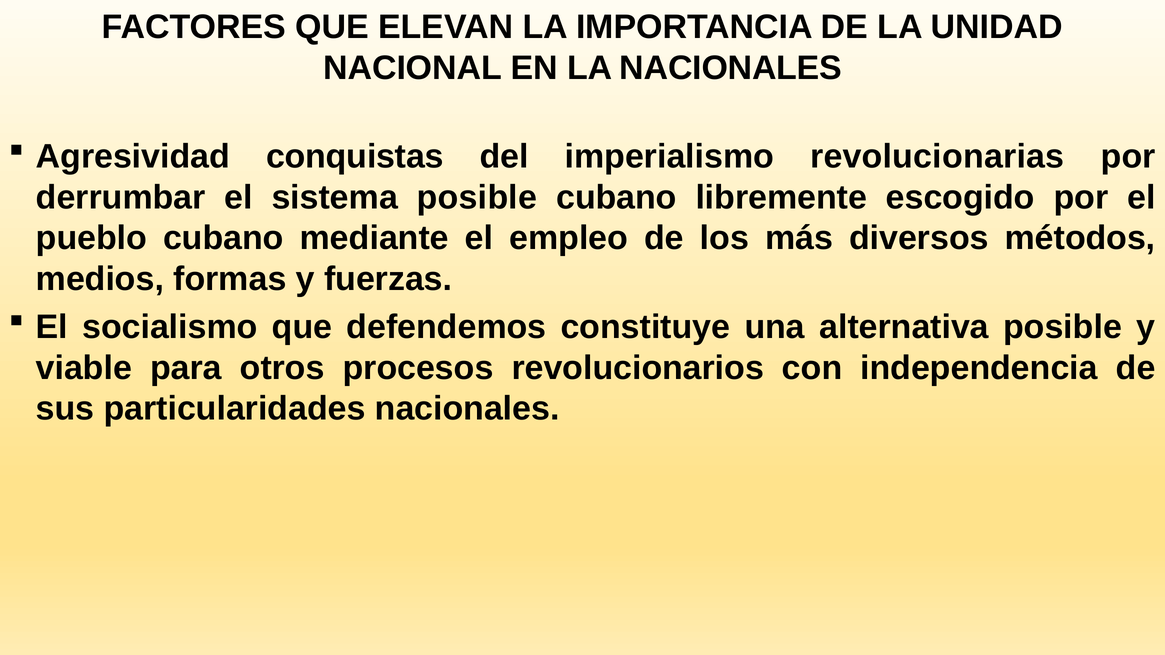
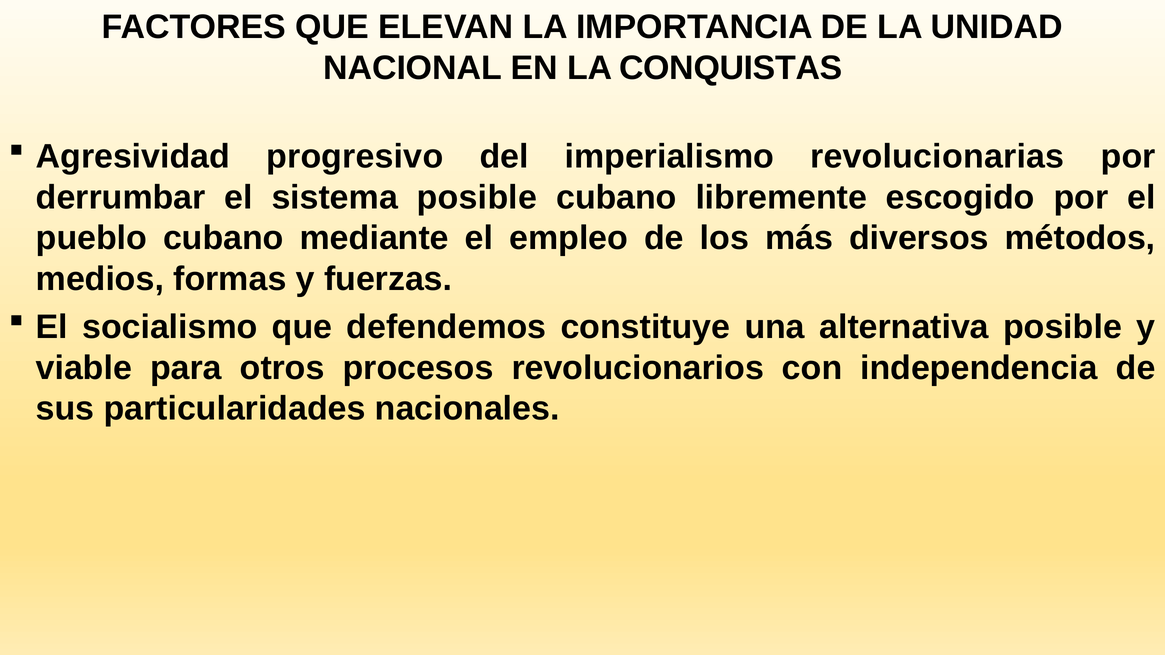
LA NACIONALES: NACIONALES -> CONQUISTAS (731, 68)
conquistas: conquistas -> progresivo (355, 157)
